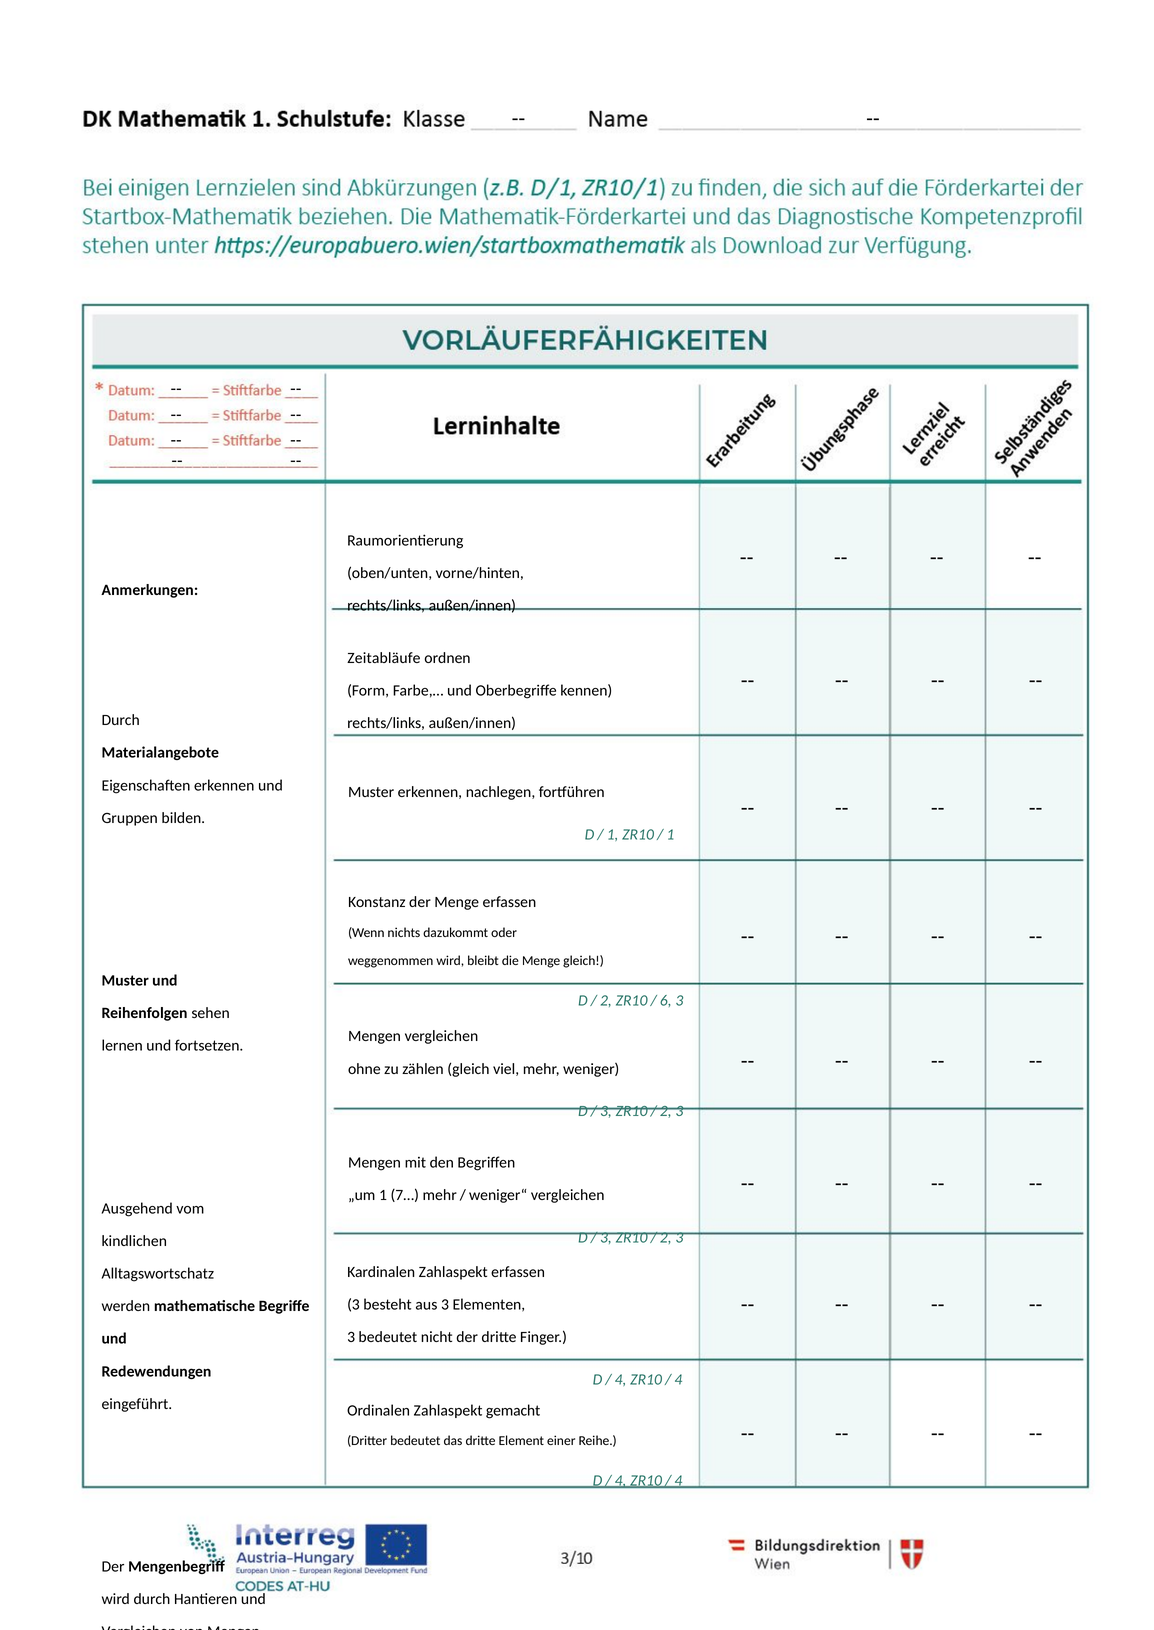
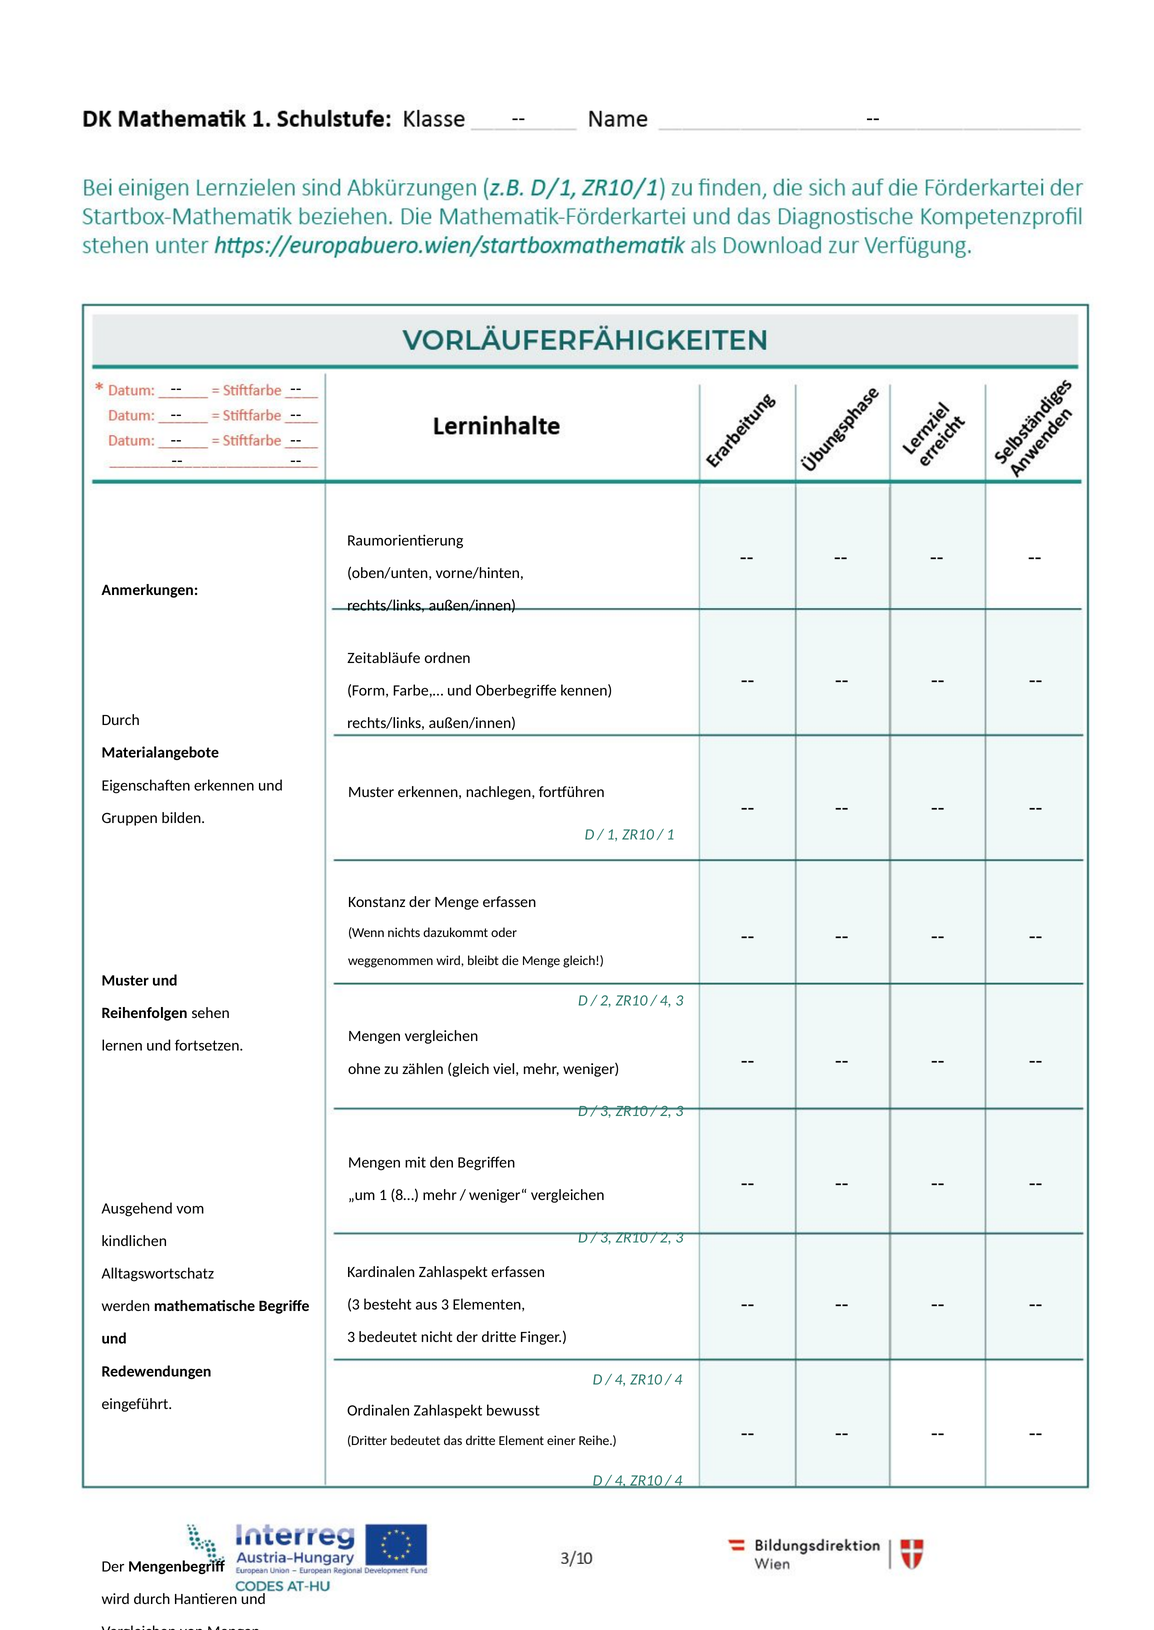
6: 6 -> 4 (666, 1001)
7…: 7… -> 8… (405, 1196)
gemacht: gemacht -> bewusst (513, 1411)
